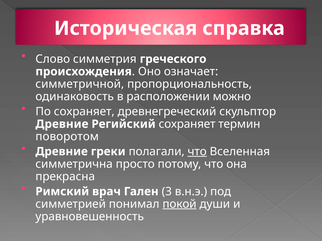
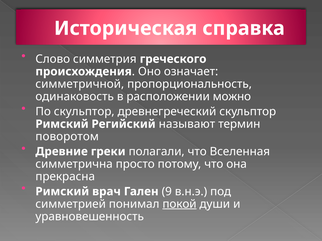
По сохраняет: сохраняет -> скульптор (84, 112)
Древние: Древние -> Римский (62, 124)
Регийский сохраняет: сохраняет -> называют (187, 124)
что underline: present -> none (197, 152)
3: 3 -> 9 (167, 192)
